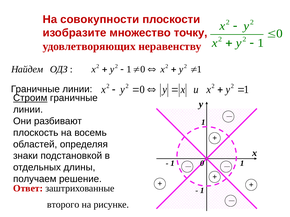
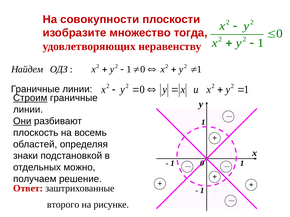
точку: точку -> тогда (191, 33)
Они underline: none -> present (22, 121)
длины: длины -> можно (79, 168)
